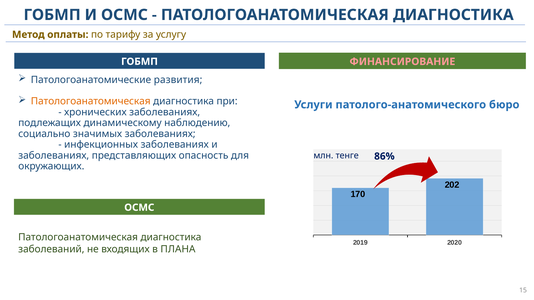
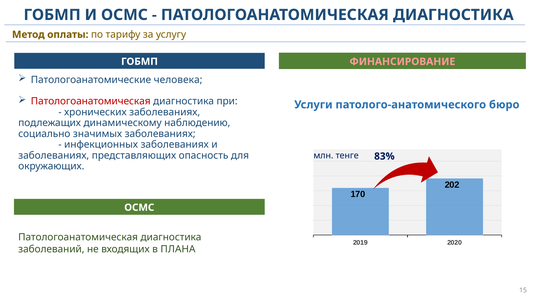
развития: развития -> человека (178, 80)
Патологоанатомическая colour: orange -> red (91, 101)
86%: 86% -> 83% (384, 156)
